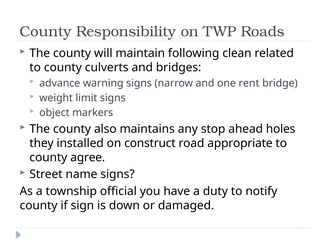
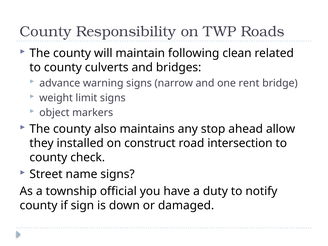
holes: holes -> allow (281, 129)
appropriate: appropriate -> intersection (240, 143)
agree: agree -> check (88, 157)
